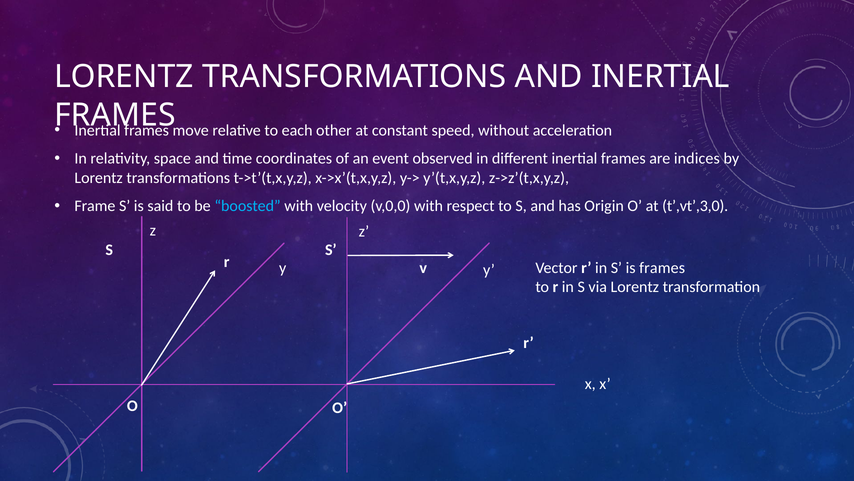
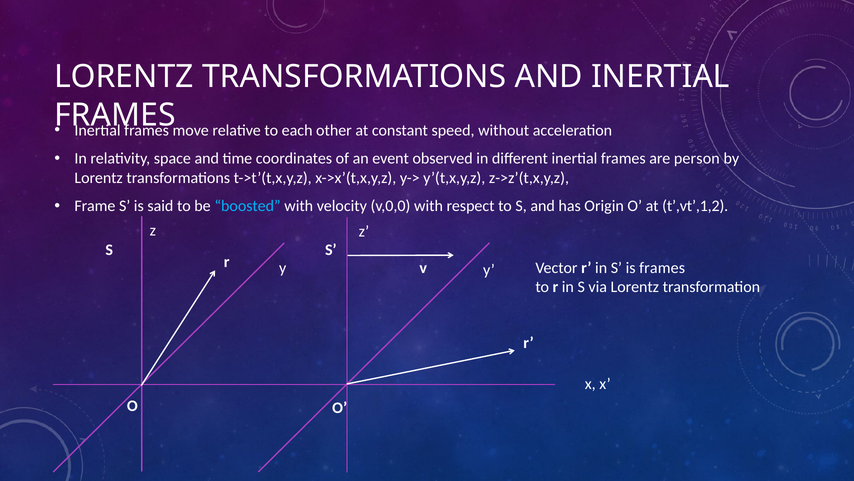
indices: indices -> person (697, 158)
t’,vt’,3,0: t’,vt’,3,0 -> t’,vt’,1,2 (695, 206)
